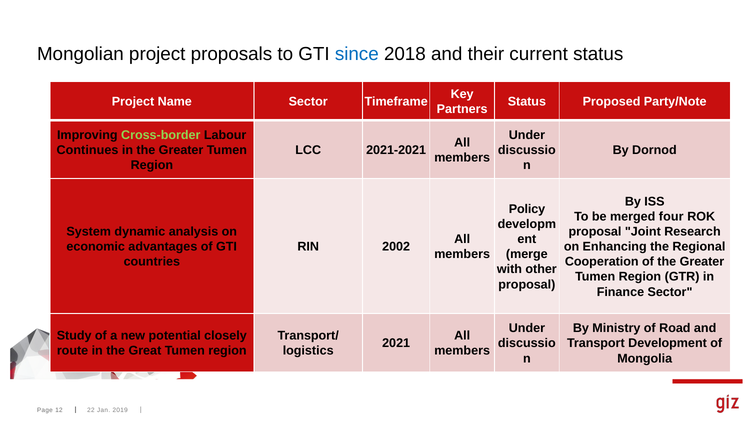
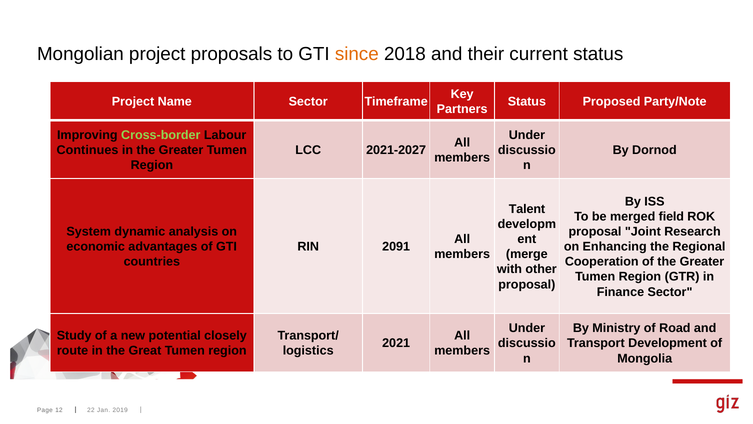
since colour: blue -> orange (357, 54)
2021-2021: 2021-2021 -> 2021-2027 (396, 150)
Policy: Policy -> Talent (527, 209)
four: four -> field (671, 216)
2002: 2002 -> 2091 (396, 246)
